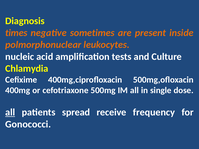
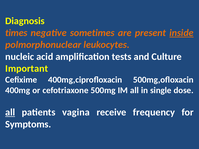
inside underline: none -> present (181, 33)
Chlamydia: Chlamydia -> Important (27, 69)
spread: spread -> vagina (76, 112)
Gonococci: Gonococci -> Symptoms (28, 124)
